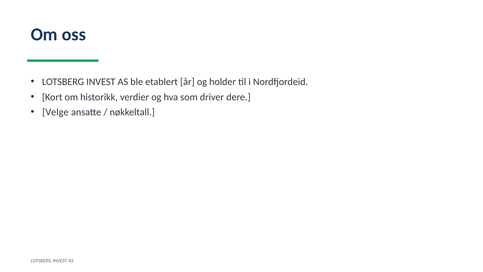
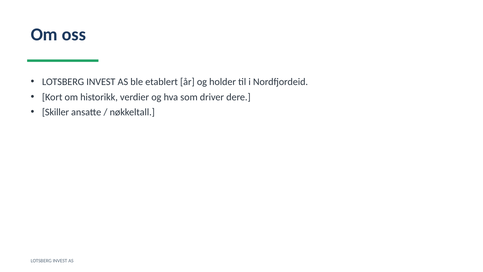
Velge: Velge -> Skiller (56, 112)
